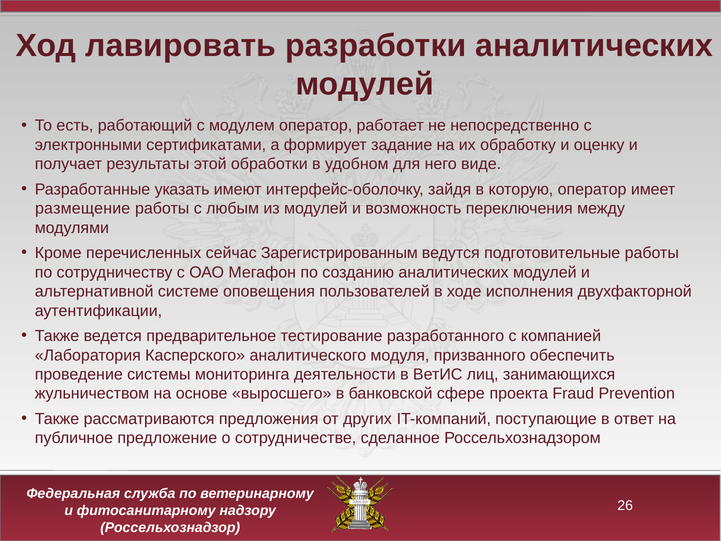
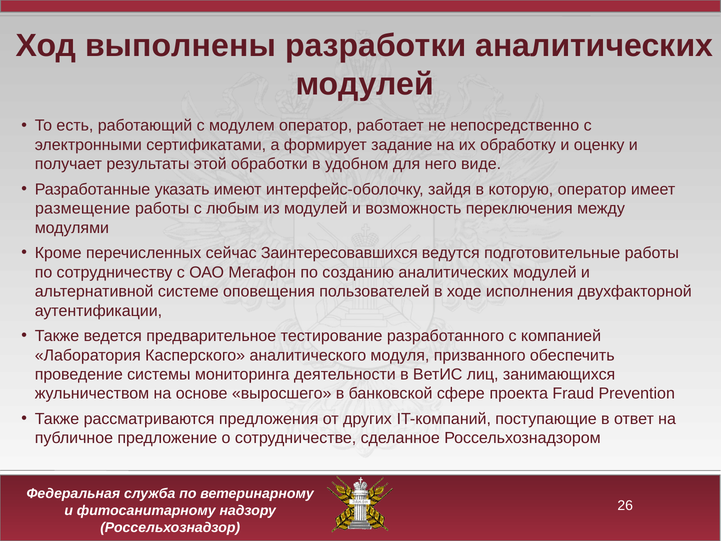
лавировать: лавировать -> выполнены (181, 46)
Зарегистрированным: Зарегистрированным -> Заинтересовавшихся (339, 253)
